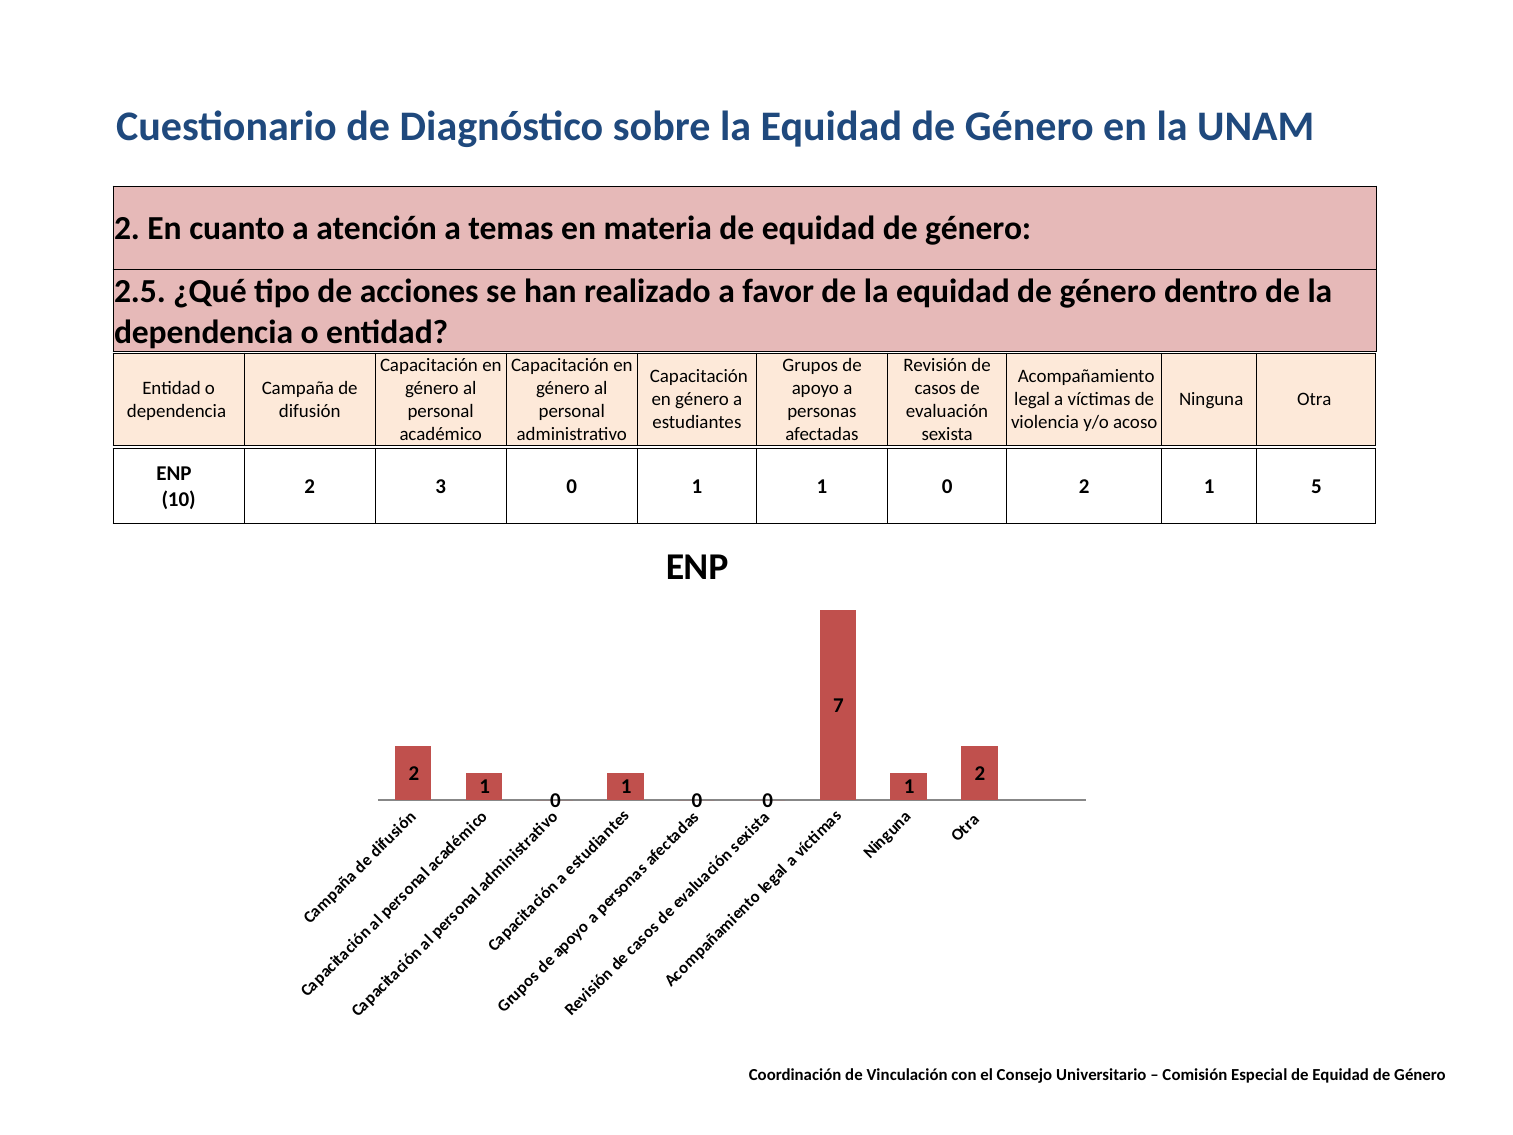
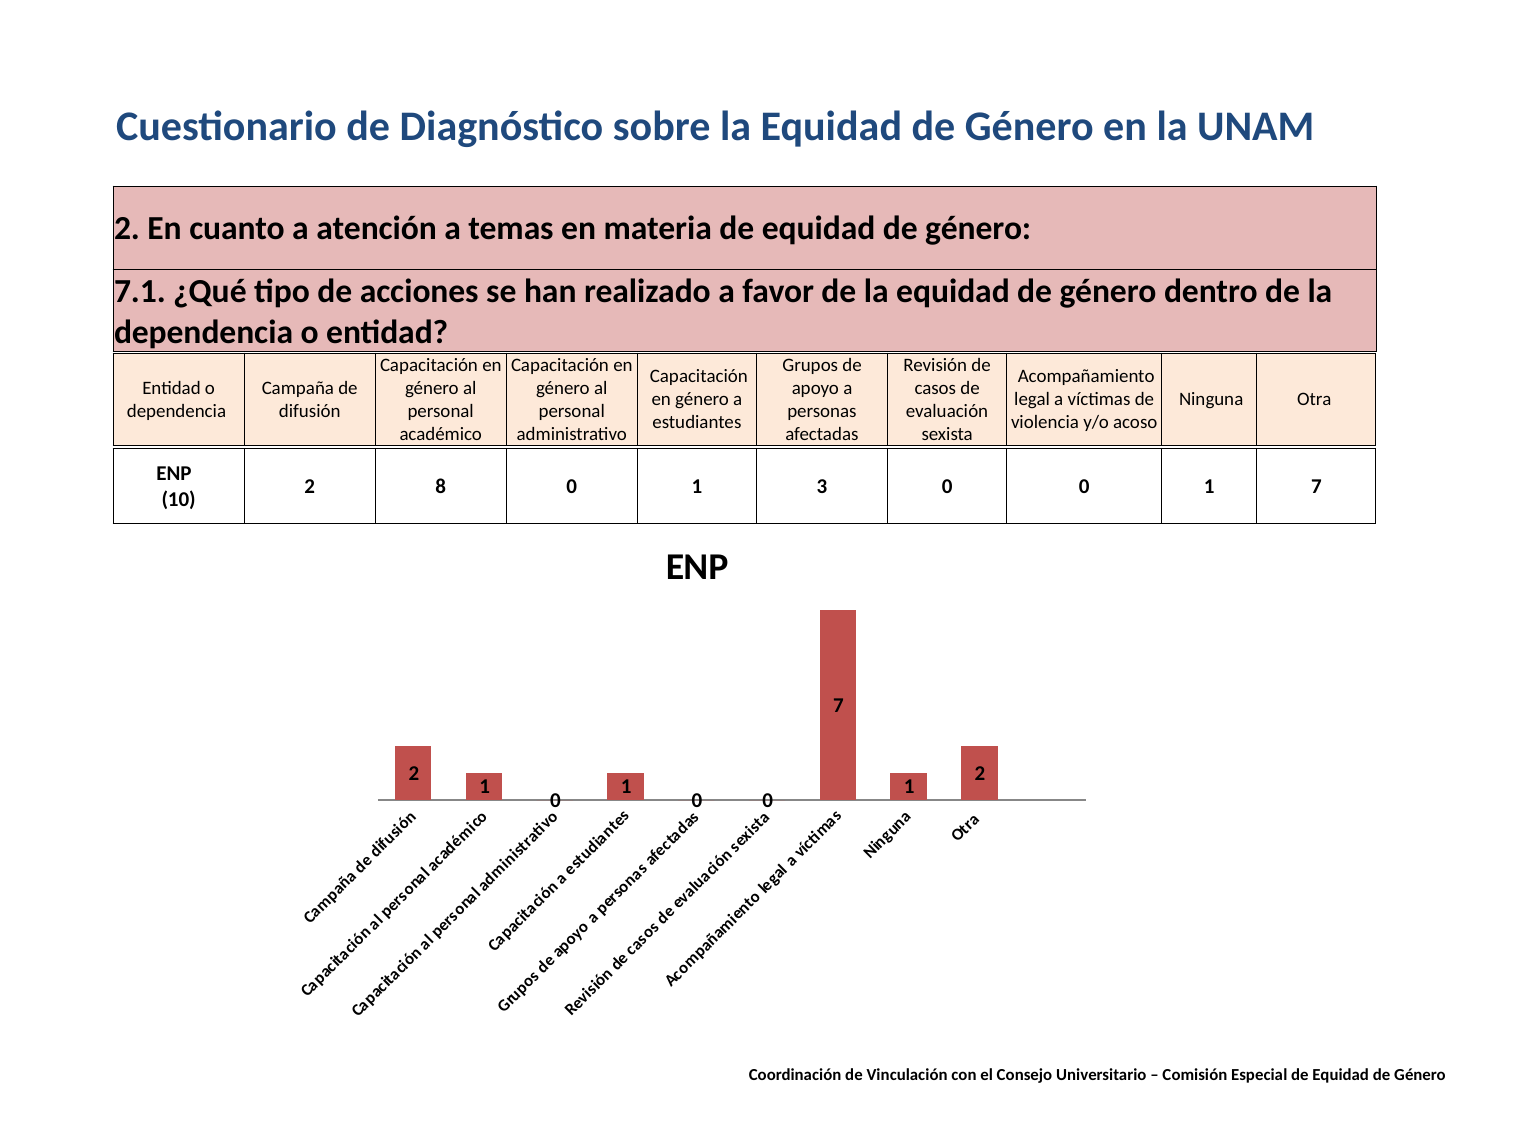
2.5: 2.5 -> 7.1 (140, 291)
3: 3 -> 8 (441, 486)
1 1: 1 -> 3 (822, 486)
2: 2 -> 0 (1084, 486)
1 5: 5 -> 7 (1316, 486)
